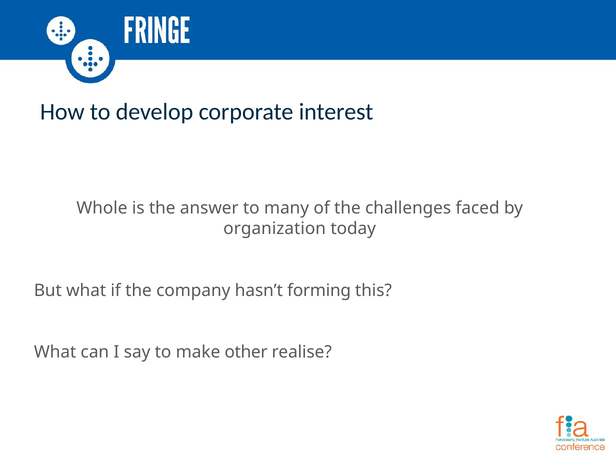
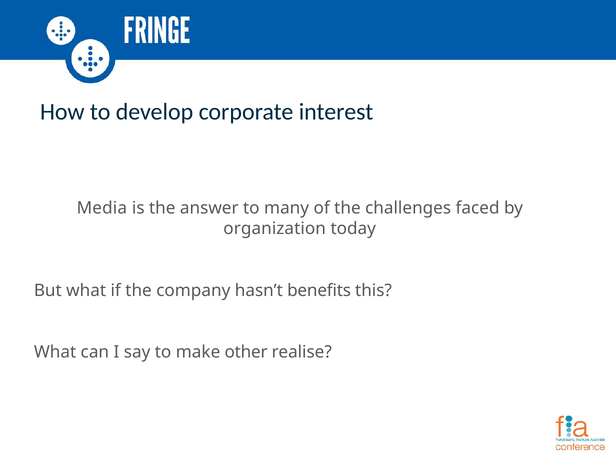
Whole: Whole -> Media (102, 208)
forming: forming -> benefits (319, 290)
